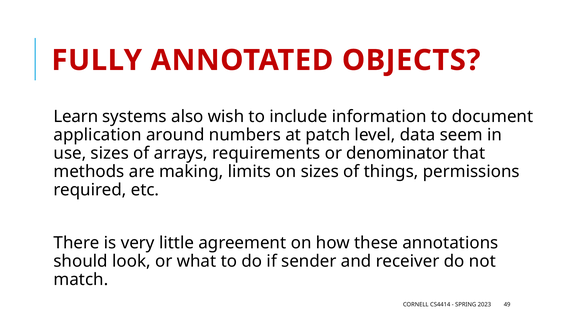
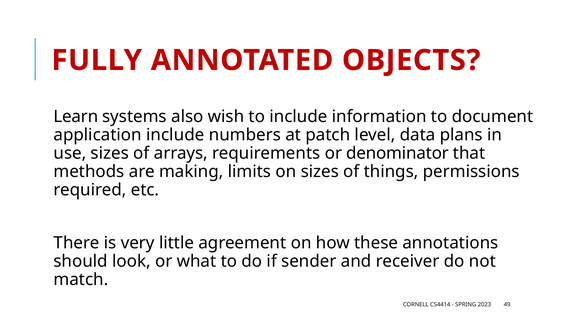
application around: around -> include (175, 135)
seem: seem -> plans (461, 135)
